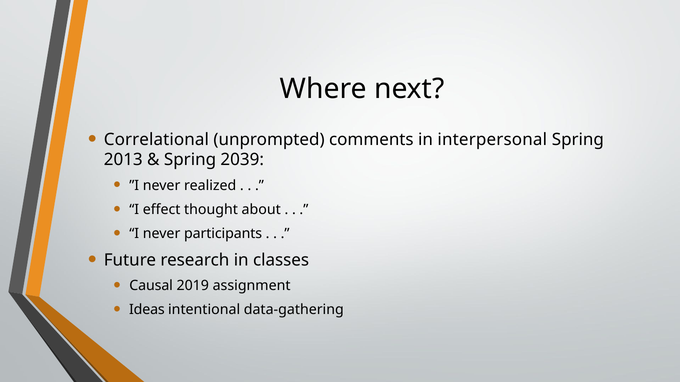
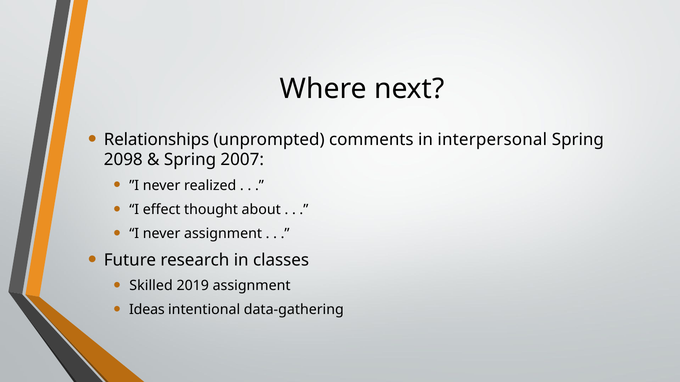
Correlational: Correlational -> Relationships (156, 140)
2013: 2013 -> 2098 (123, 160)
2039: 2039 -> 2007 (242, 160)
never participants: participants -> assignment (223, 234)
Causal: Causal -> Skilled (151, 286)
